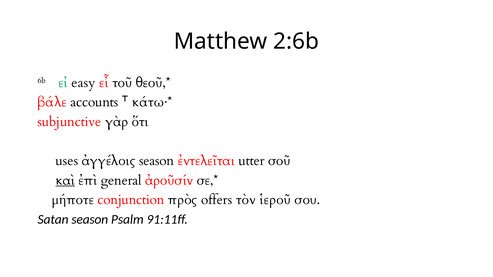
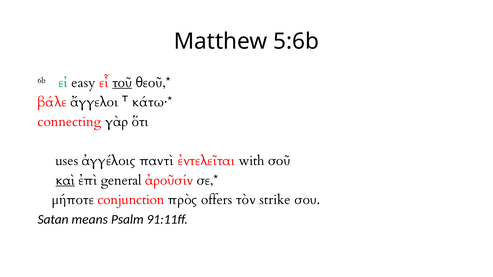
2:6b: 2:6b -> 5:6b (296, 41)
τοῦ underline: none -> present (122, 83)
accounts: accounts -> ἄγγελοι (94, 102)
subjunctive: subjunctive -> connecting (69, 122)
ἀγγέλοις season: season -> παντὶ (157, 161)
utter: utter -> with (252, 161)
ἱεροῦ: ἱεροῦ -> strike (275, 200)
Satan season: season -> means (90, 220)
